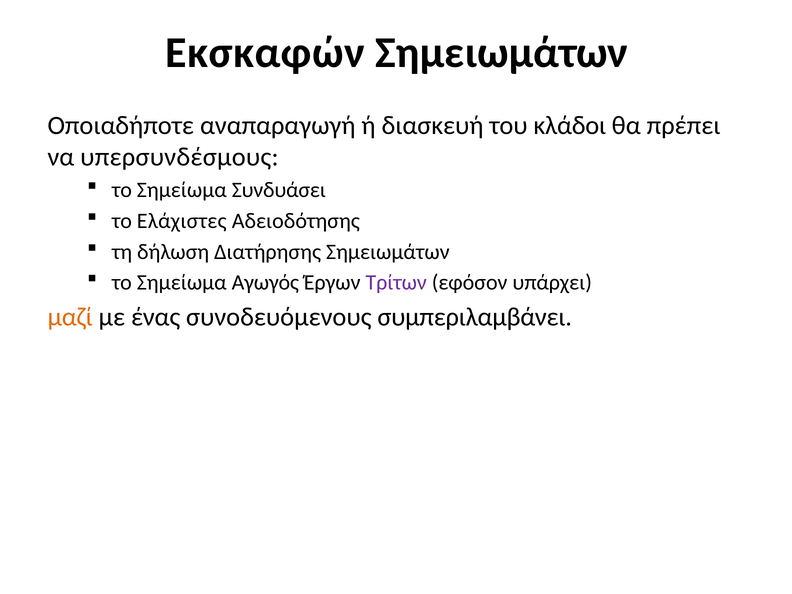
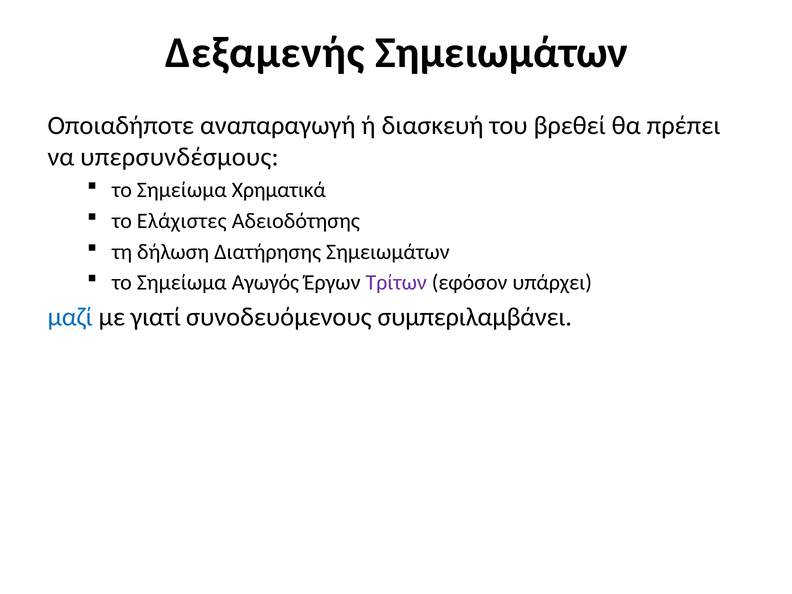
Εκσκαφών: Εκσκαφών -> Δεξαμενής (265, 52)
κλάδοι: κλάδοι -> βρεθεί (570, 125)
Συνδυάσει: Συνδυάσει -> Χρηματικά (279, 190)
μαζί colour: orange -> blue (70, 317)
ένας: ένας -> γιατί (156, 317)
